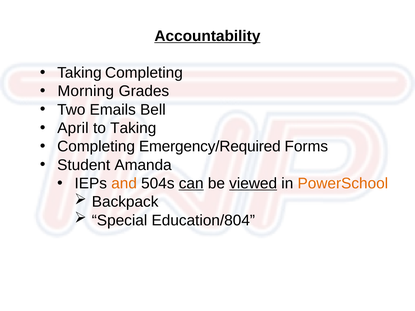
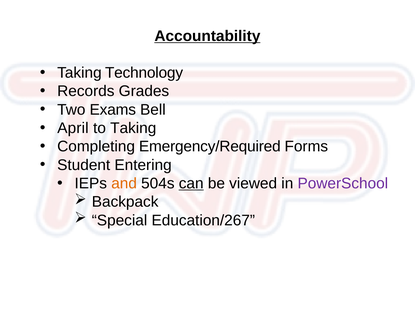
Taking Completing: Completing -> Technology (144, 73)
Morning: Morning -> Records (86, 91)
Emails: Emails -> Exams (113, 110)
Amanda: Amanda -> Entering (143, 165)
viewed underline: present -> none (253, 184)
PowerSchool colour: orange -> purple (343, 184)
Education/804: Education/804 -> Education/267 (203, 220)
